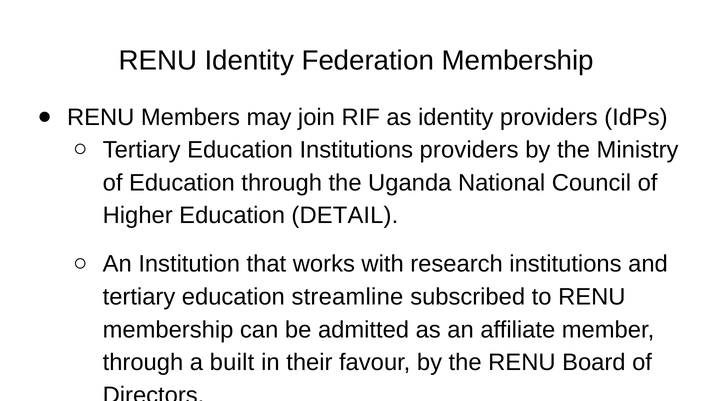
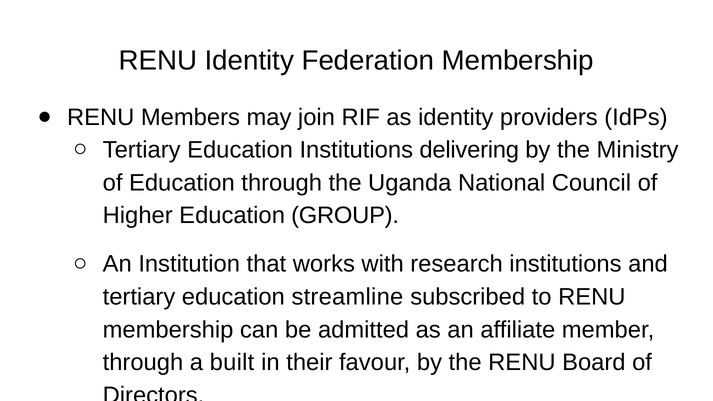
Institutions providers: providers -> delivering (469, 150)
DETAIL: DETAIL -> GROUP (345, 216)
